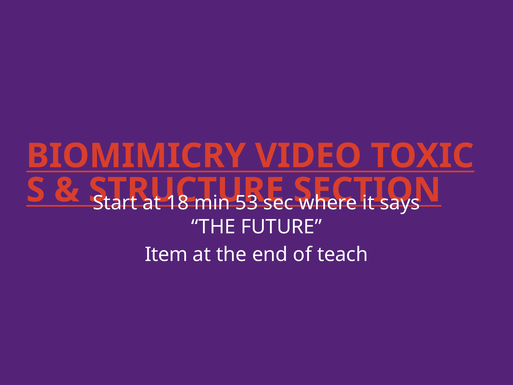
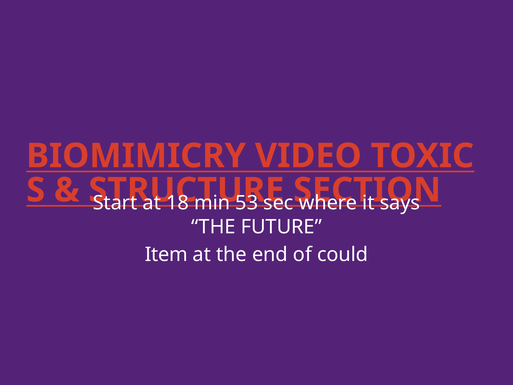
teach: teach -> could (343, 255)
